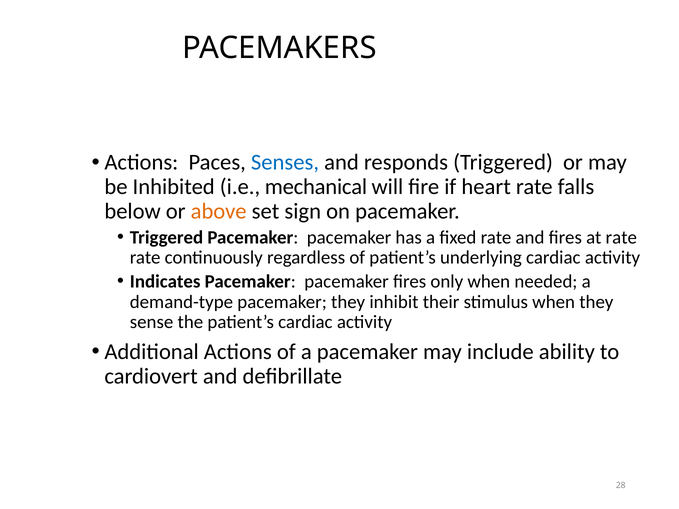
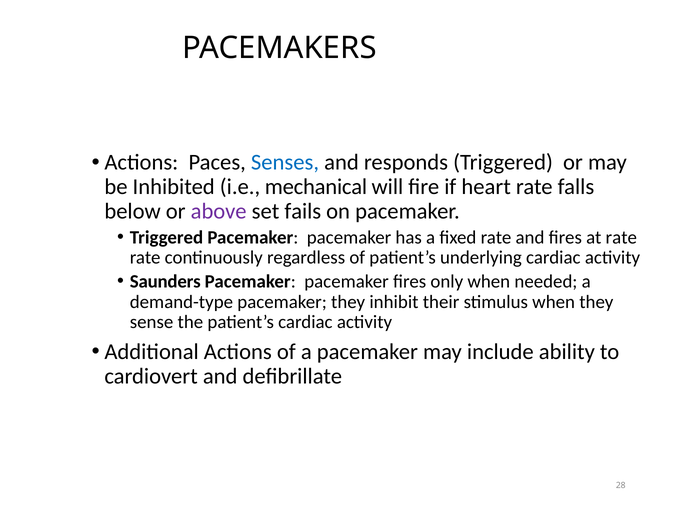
above colour: orange -> purple (219, 211)
sign: sign -> fails (303, 211)
Indicates: Indicates -> Saunders (165, 282)
